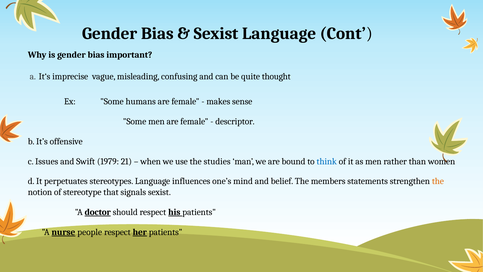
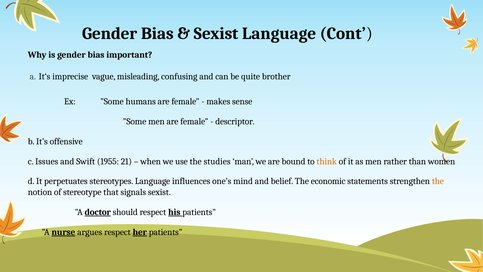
thought: thought -> brother (276, 76)
1979: 1979 -> 1955 (108, 161)
think colour: blue -> orange (327, 161)
members: members -> economic (328, 181)
people: people -> argues (90, 232)
